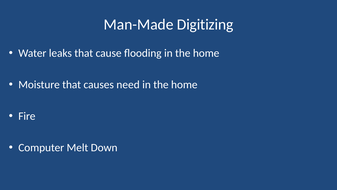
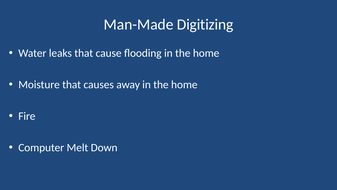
need: need -> away (128, 84)
